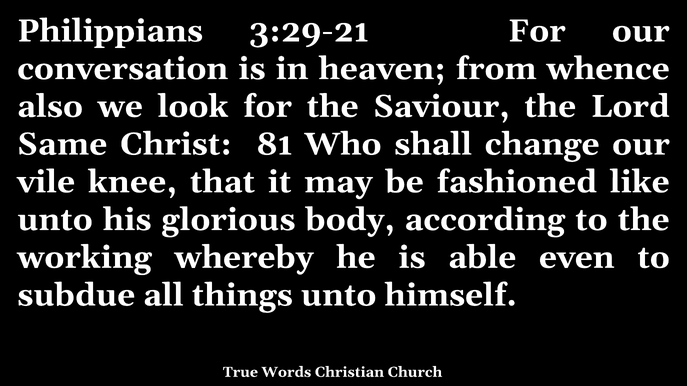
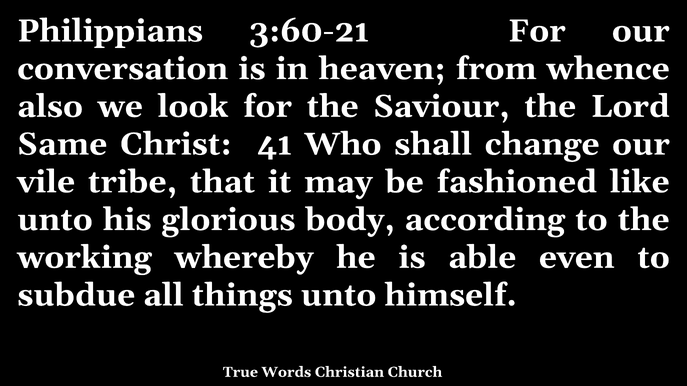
3:29-21: 3:29-21 -> 3:60-21 (309, 31)
81: 81 -> 41 (275, 144)
knee: knee -> tribe (132, 182)
